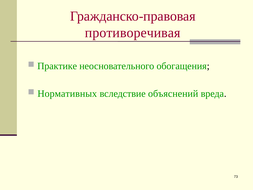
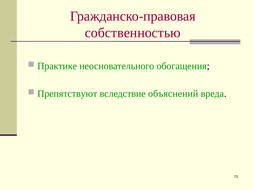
противоречивая: противоречивая -> собственностью (133, 33)
Нормативных: Нормативных -> Препятствуют (67, 93)
